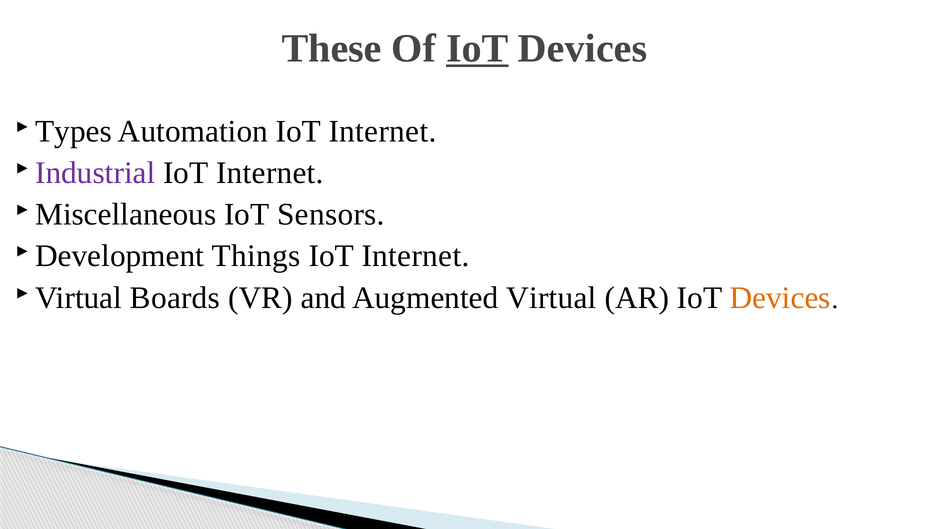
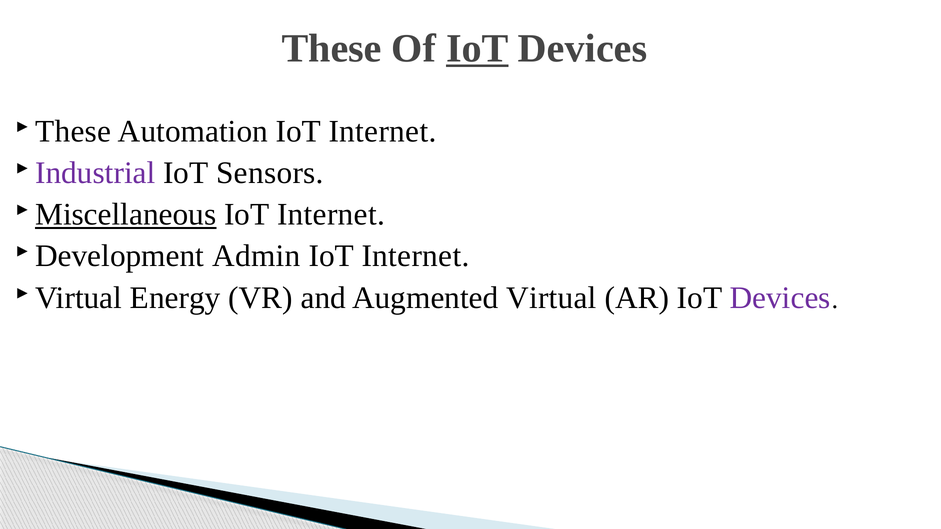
Types: Types -> These (73, 132)
Internet: Internet -> Sensors (270, 173)
Miscellaneous underline: none -> present (126, 215)
Sensors: Sensors -> Internet (331, 215)
Things: Things -> Admin (256, 256)
Boards: Boards -> Energy (175, 298)
Devices colour: orange -> purple (780, 298)
